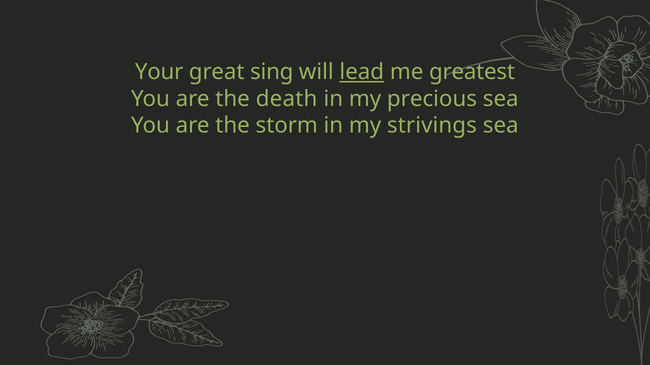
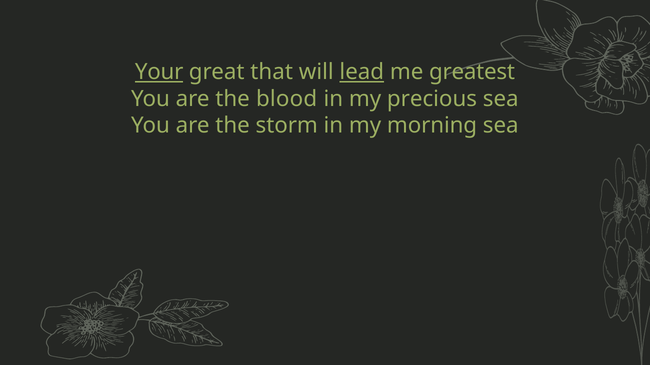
Your underline: none -> present (159, 72)
sing: sing -> that (272, 72)
death: death -> blood (287, 99)
strivings: strivings -> morning (432, 126)
